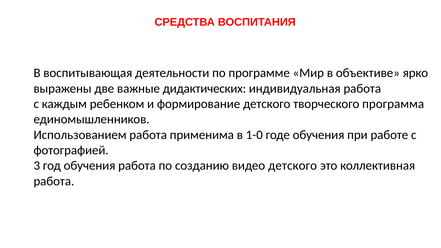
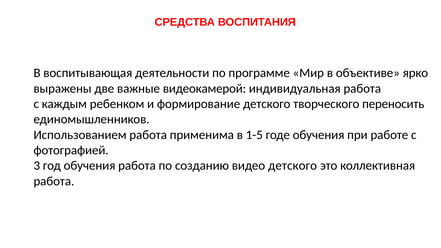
дидактических: дидактических -> видеокамерой (204, 89)
программа: программа -> переносить (393, 104)
1-0: 1-0 -> 1-5 (254, 135)
